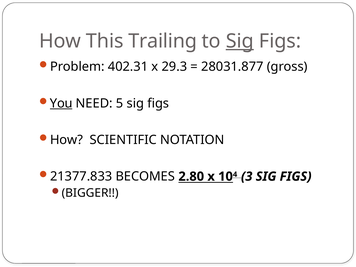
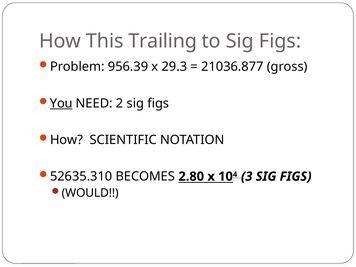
Sig underline: present -> none (240, 41)
402.31: 402.31 -> 956.39 (128, 67)
28031.877: 28031.877 -> 21036.877 (232, 67)
5: 5 -> 2 (120, 103)
21377.833: 21377.833 -> 52635.310 (81, 176)
BIGGER: BIGGER -> WOULD (90, 193)
